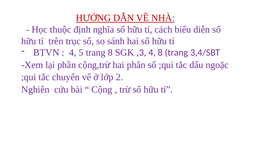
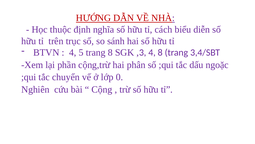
2: 2 -> 0 (119, 77)
